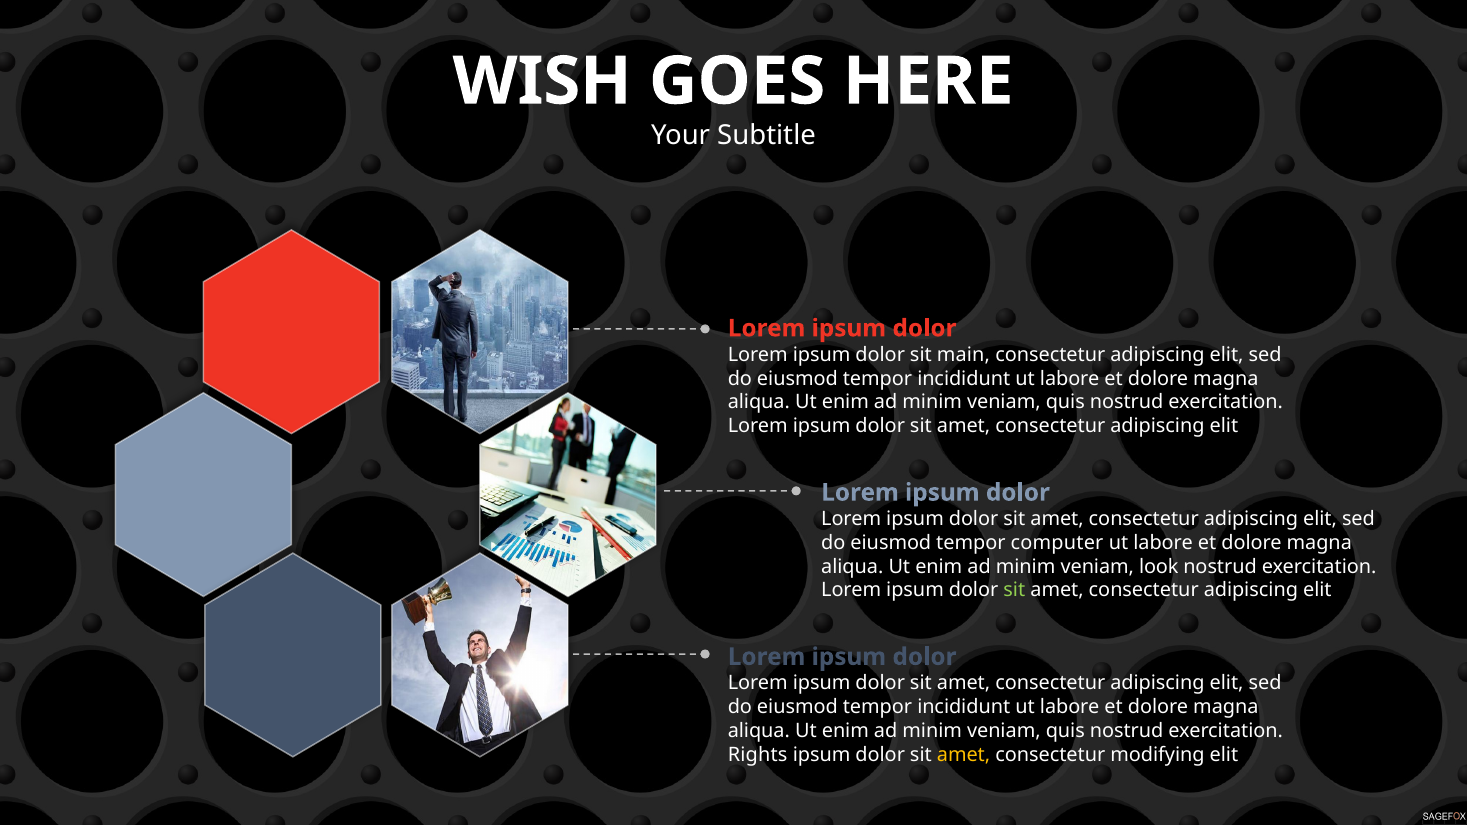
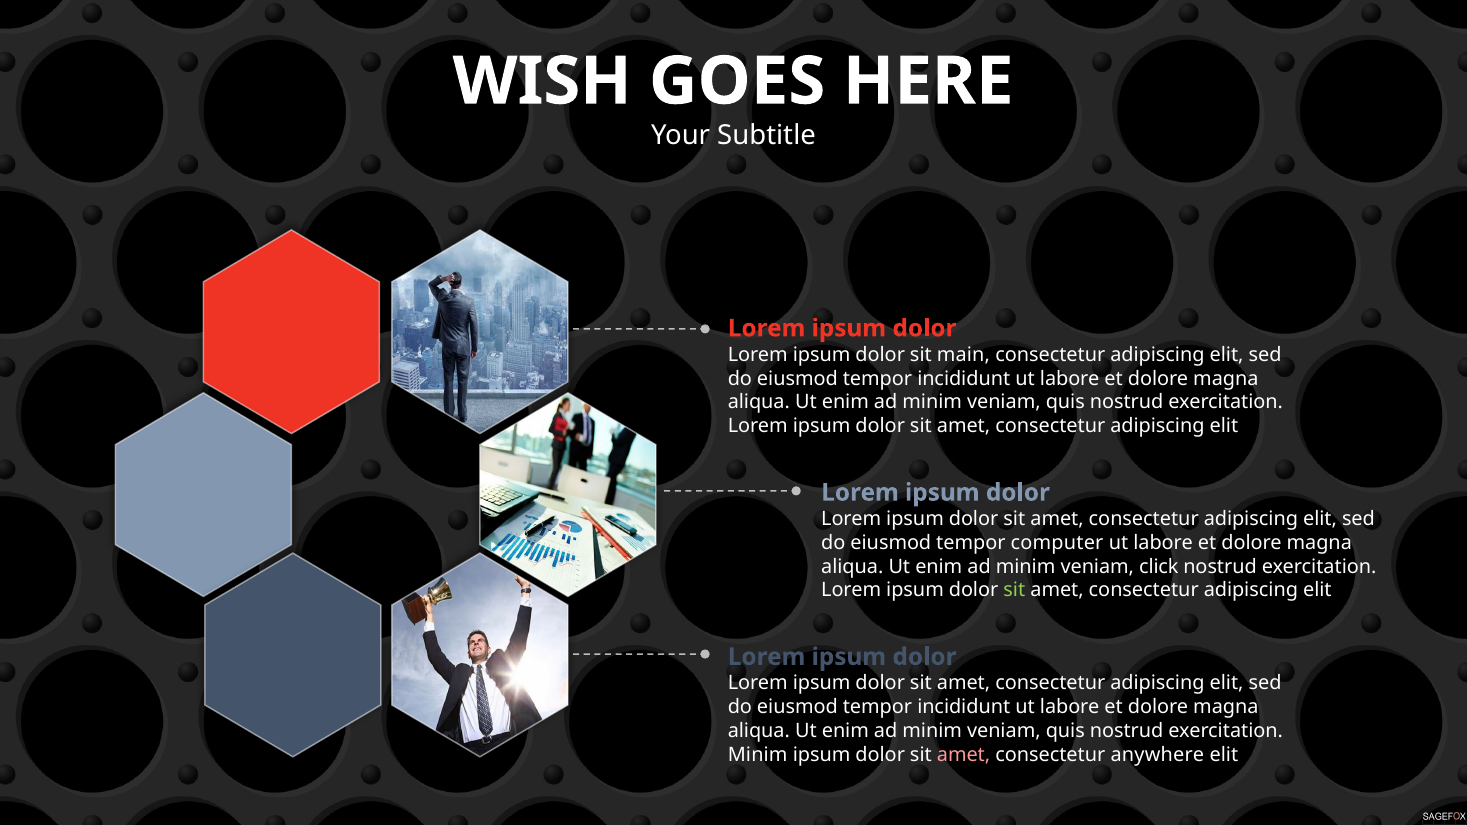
look: look -> click (1159, 567)
Rights: Rights -> Minim (758, 755)
amet colour: yellow -> pink (964, 755)
modifying: modifying -> anywhere (1157, 755)
